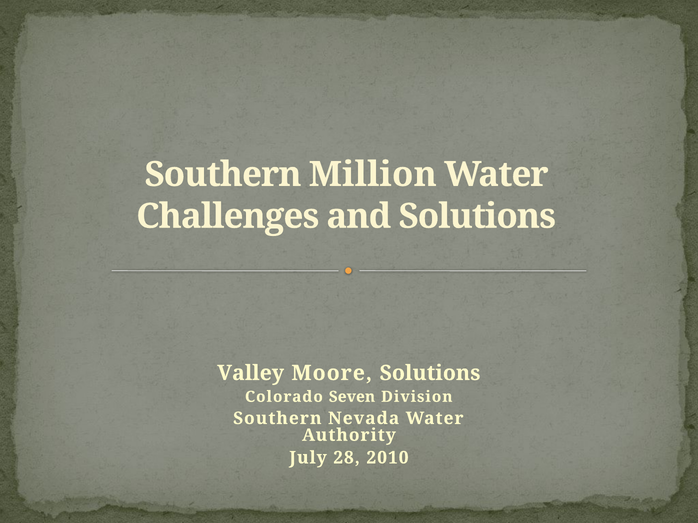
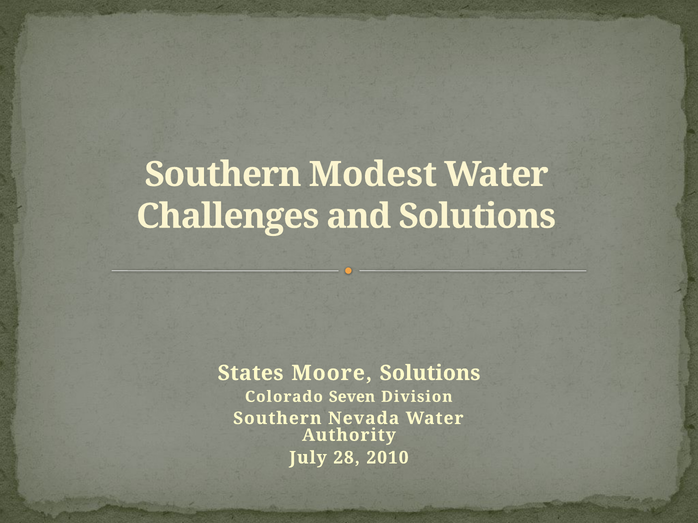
Million: Million -> Modest (373, 175)
Valley: Valley -> States (251, 373)
